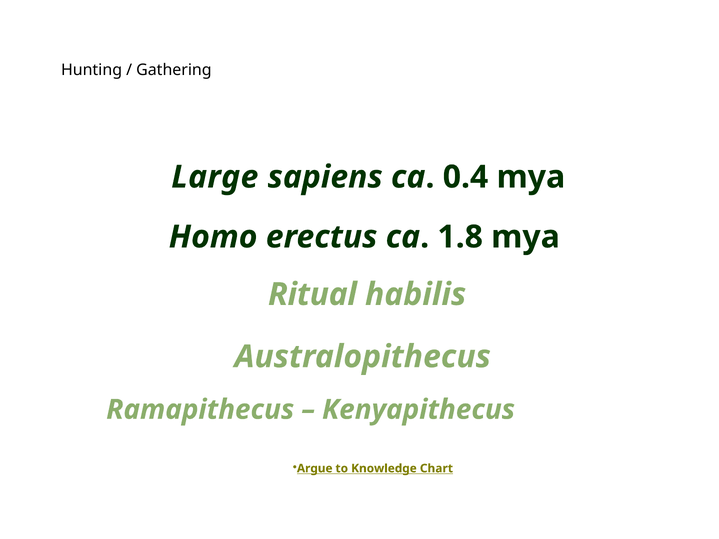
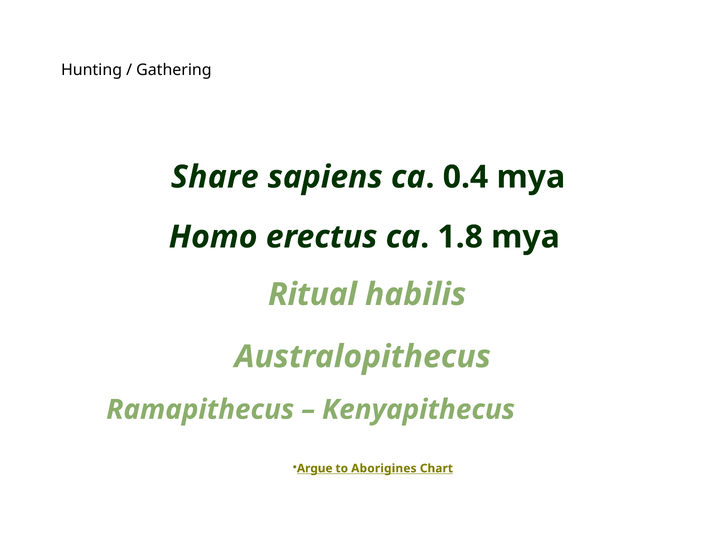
Large: Large -> Share (215, 177)
Knowledge: Knowledge -> Aborigines (384, 469)
